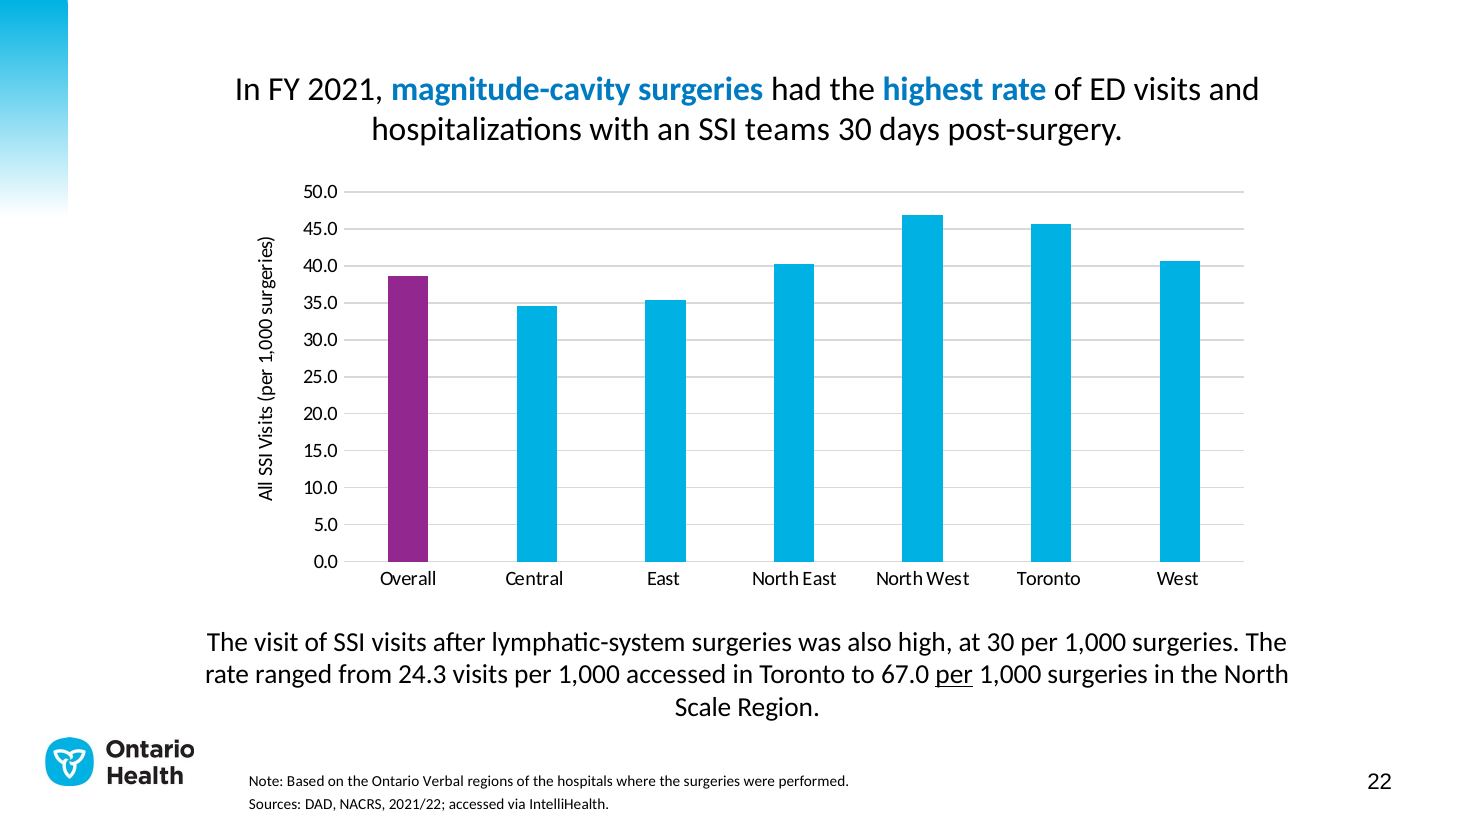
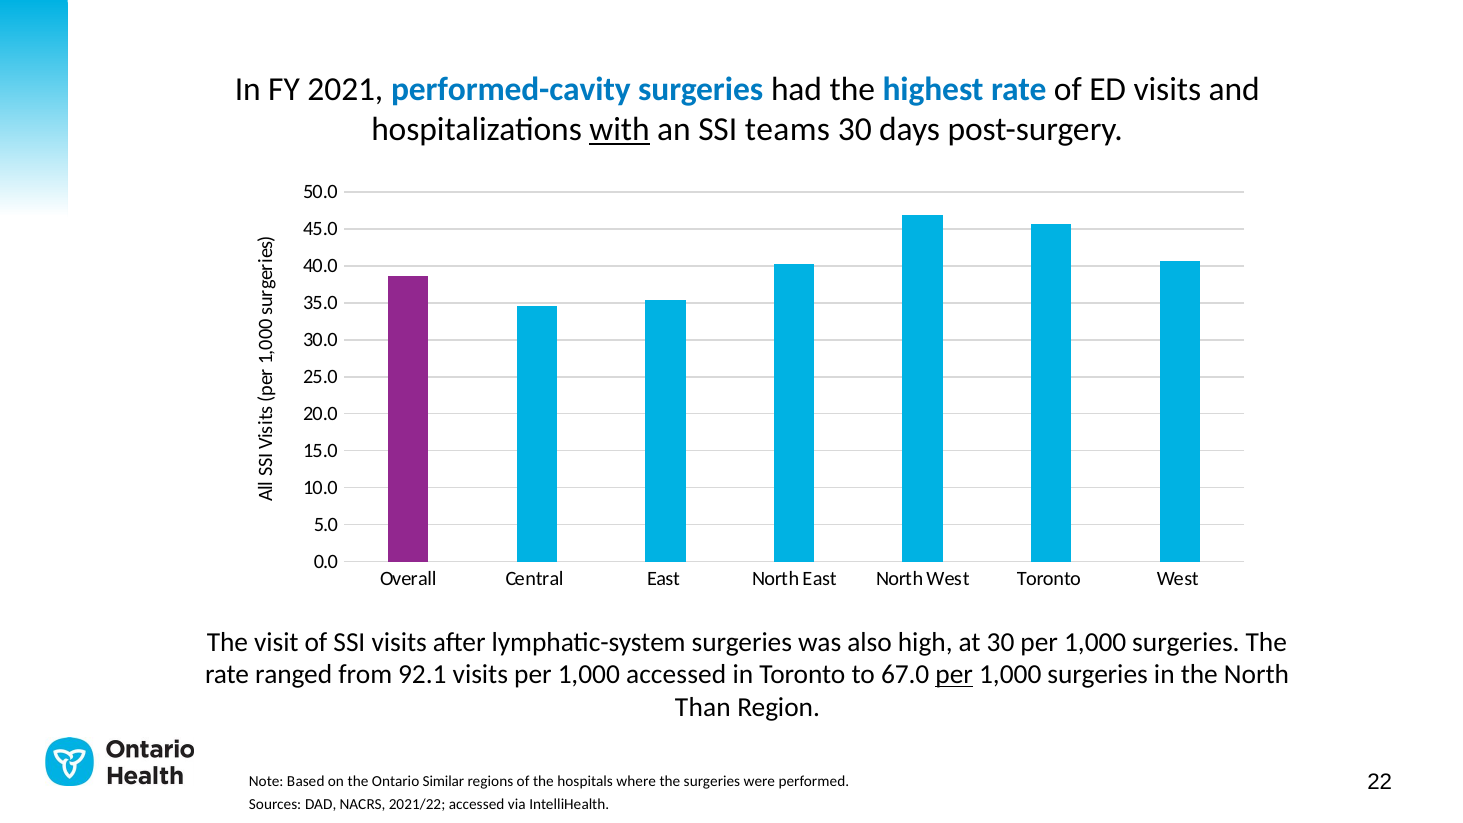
magnitude-cavity: magnitude-cavity -> performed-cavity (511, 89)
with underline: none -> present (620, 129)
24.3: 24.3 -> 92.1 (422, 675)
Scale: Scale -> Than (703, 708)
Verbal: Verbal -> Similar (443, 781)
